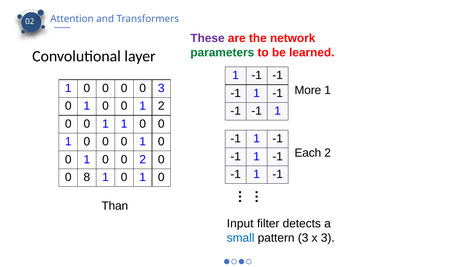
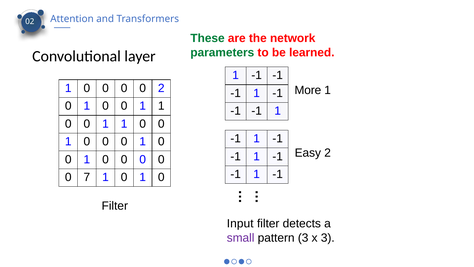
These colour: purple -> green (207, 38)
0 3: 3 -> 2 (161, 88)
2: 2 -> 1 (161, 106)
Each: Each -> Easy (308, 153)
2: 2 -> 0 (143, 159)
8: 8 -> 7 (87, 177)
Than: Than -> Filter (115, 206)
small colour: blue -> purple (241, 238)
